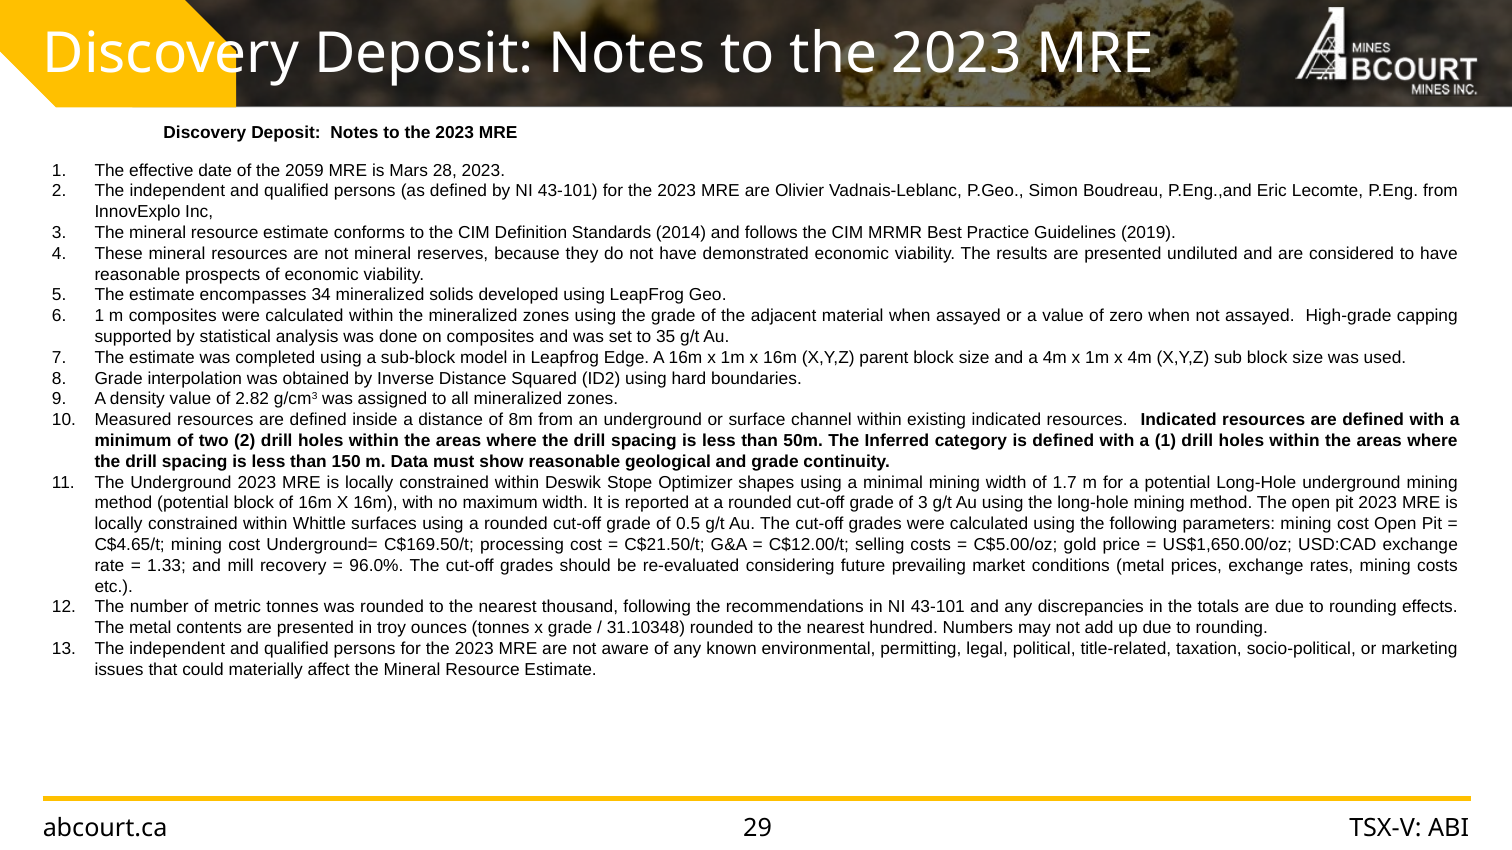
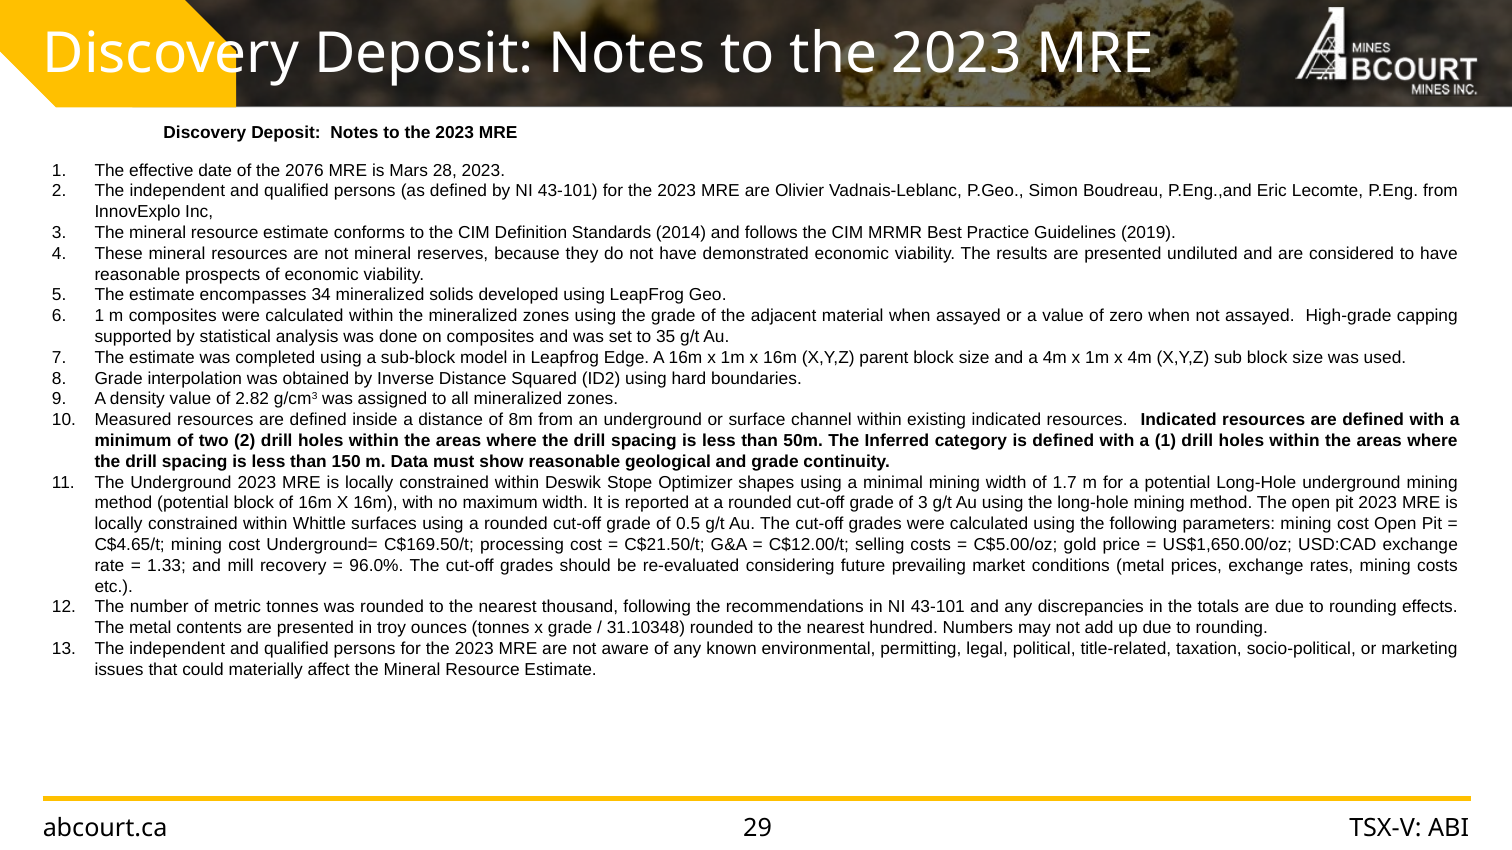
2059: 2059 -> 2076 (304, 171)
